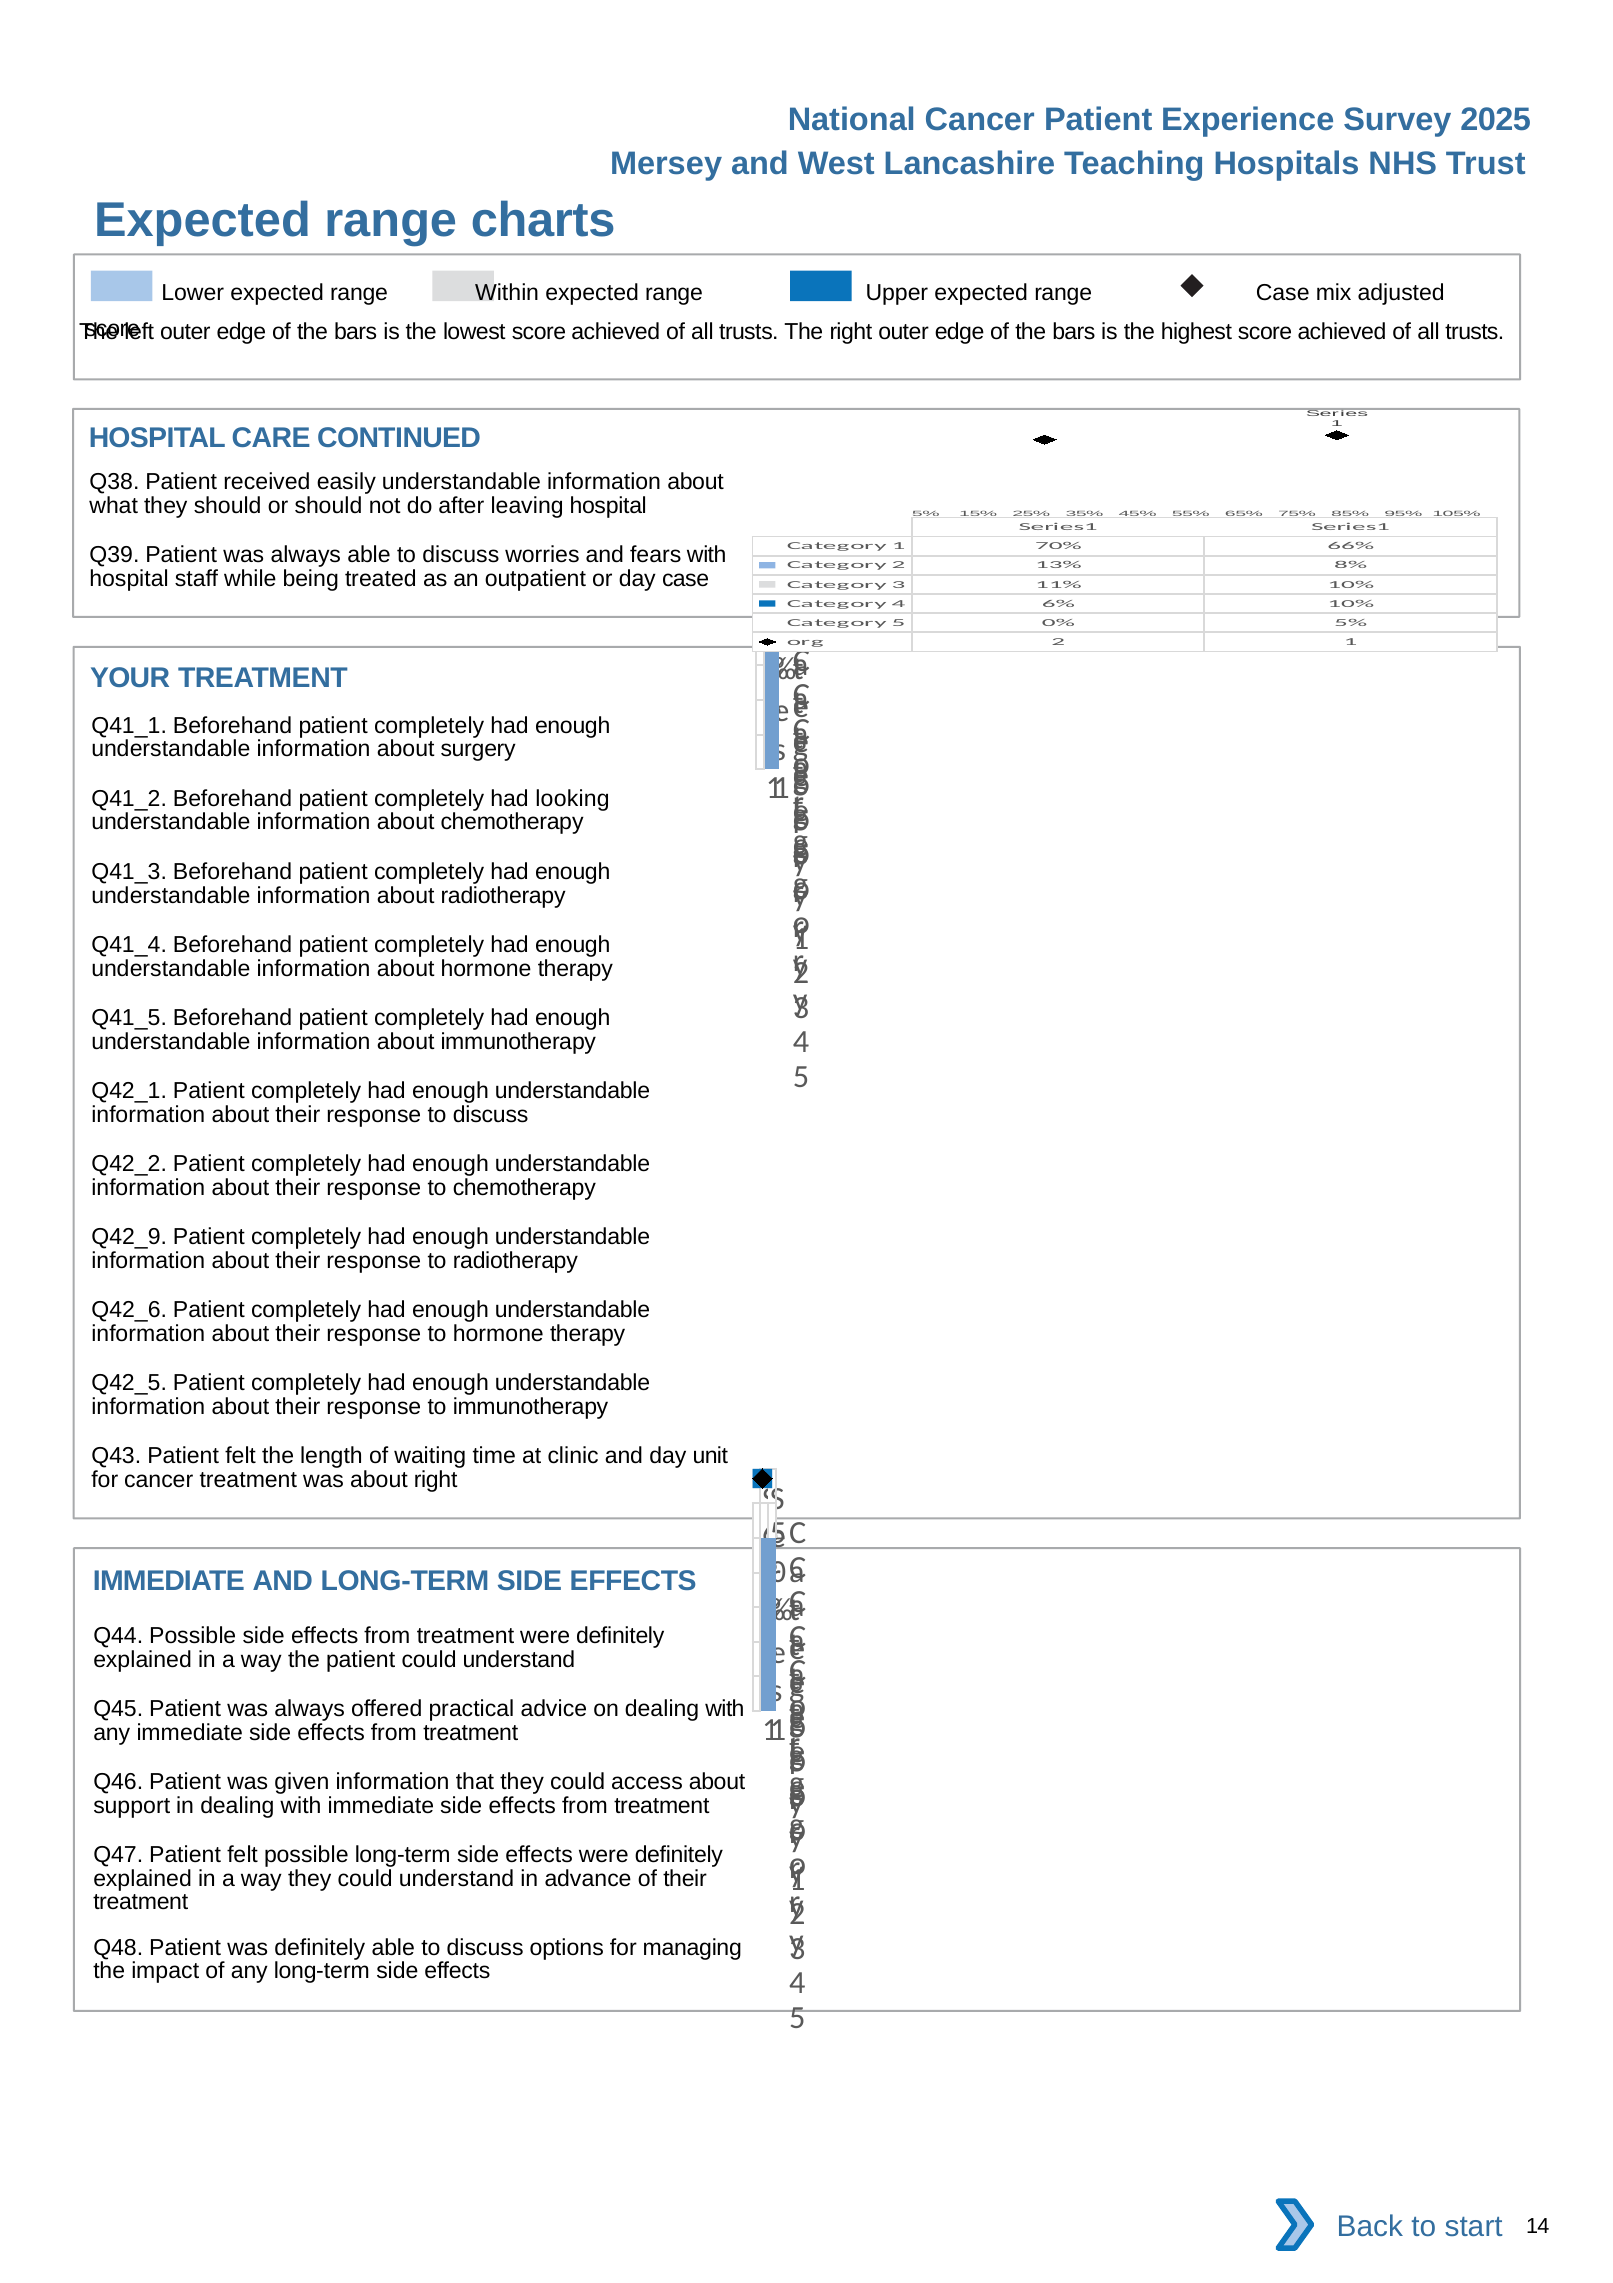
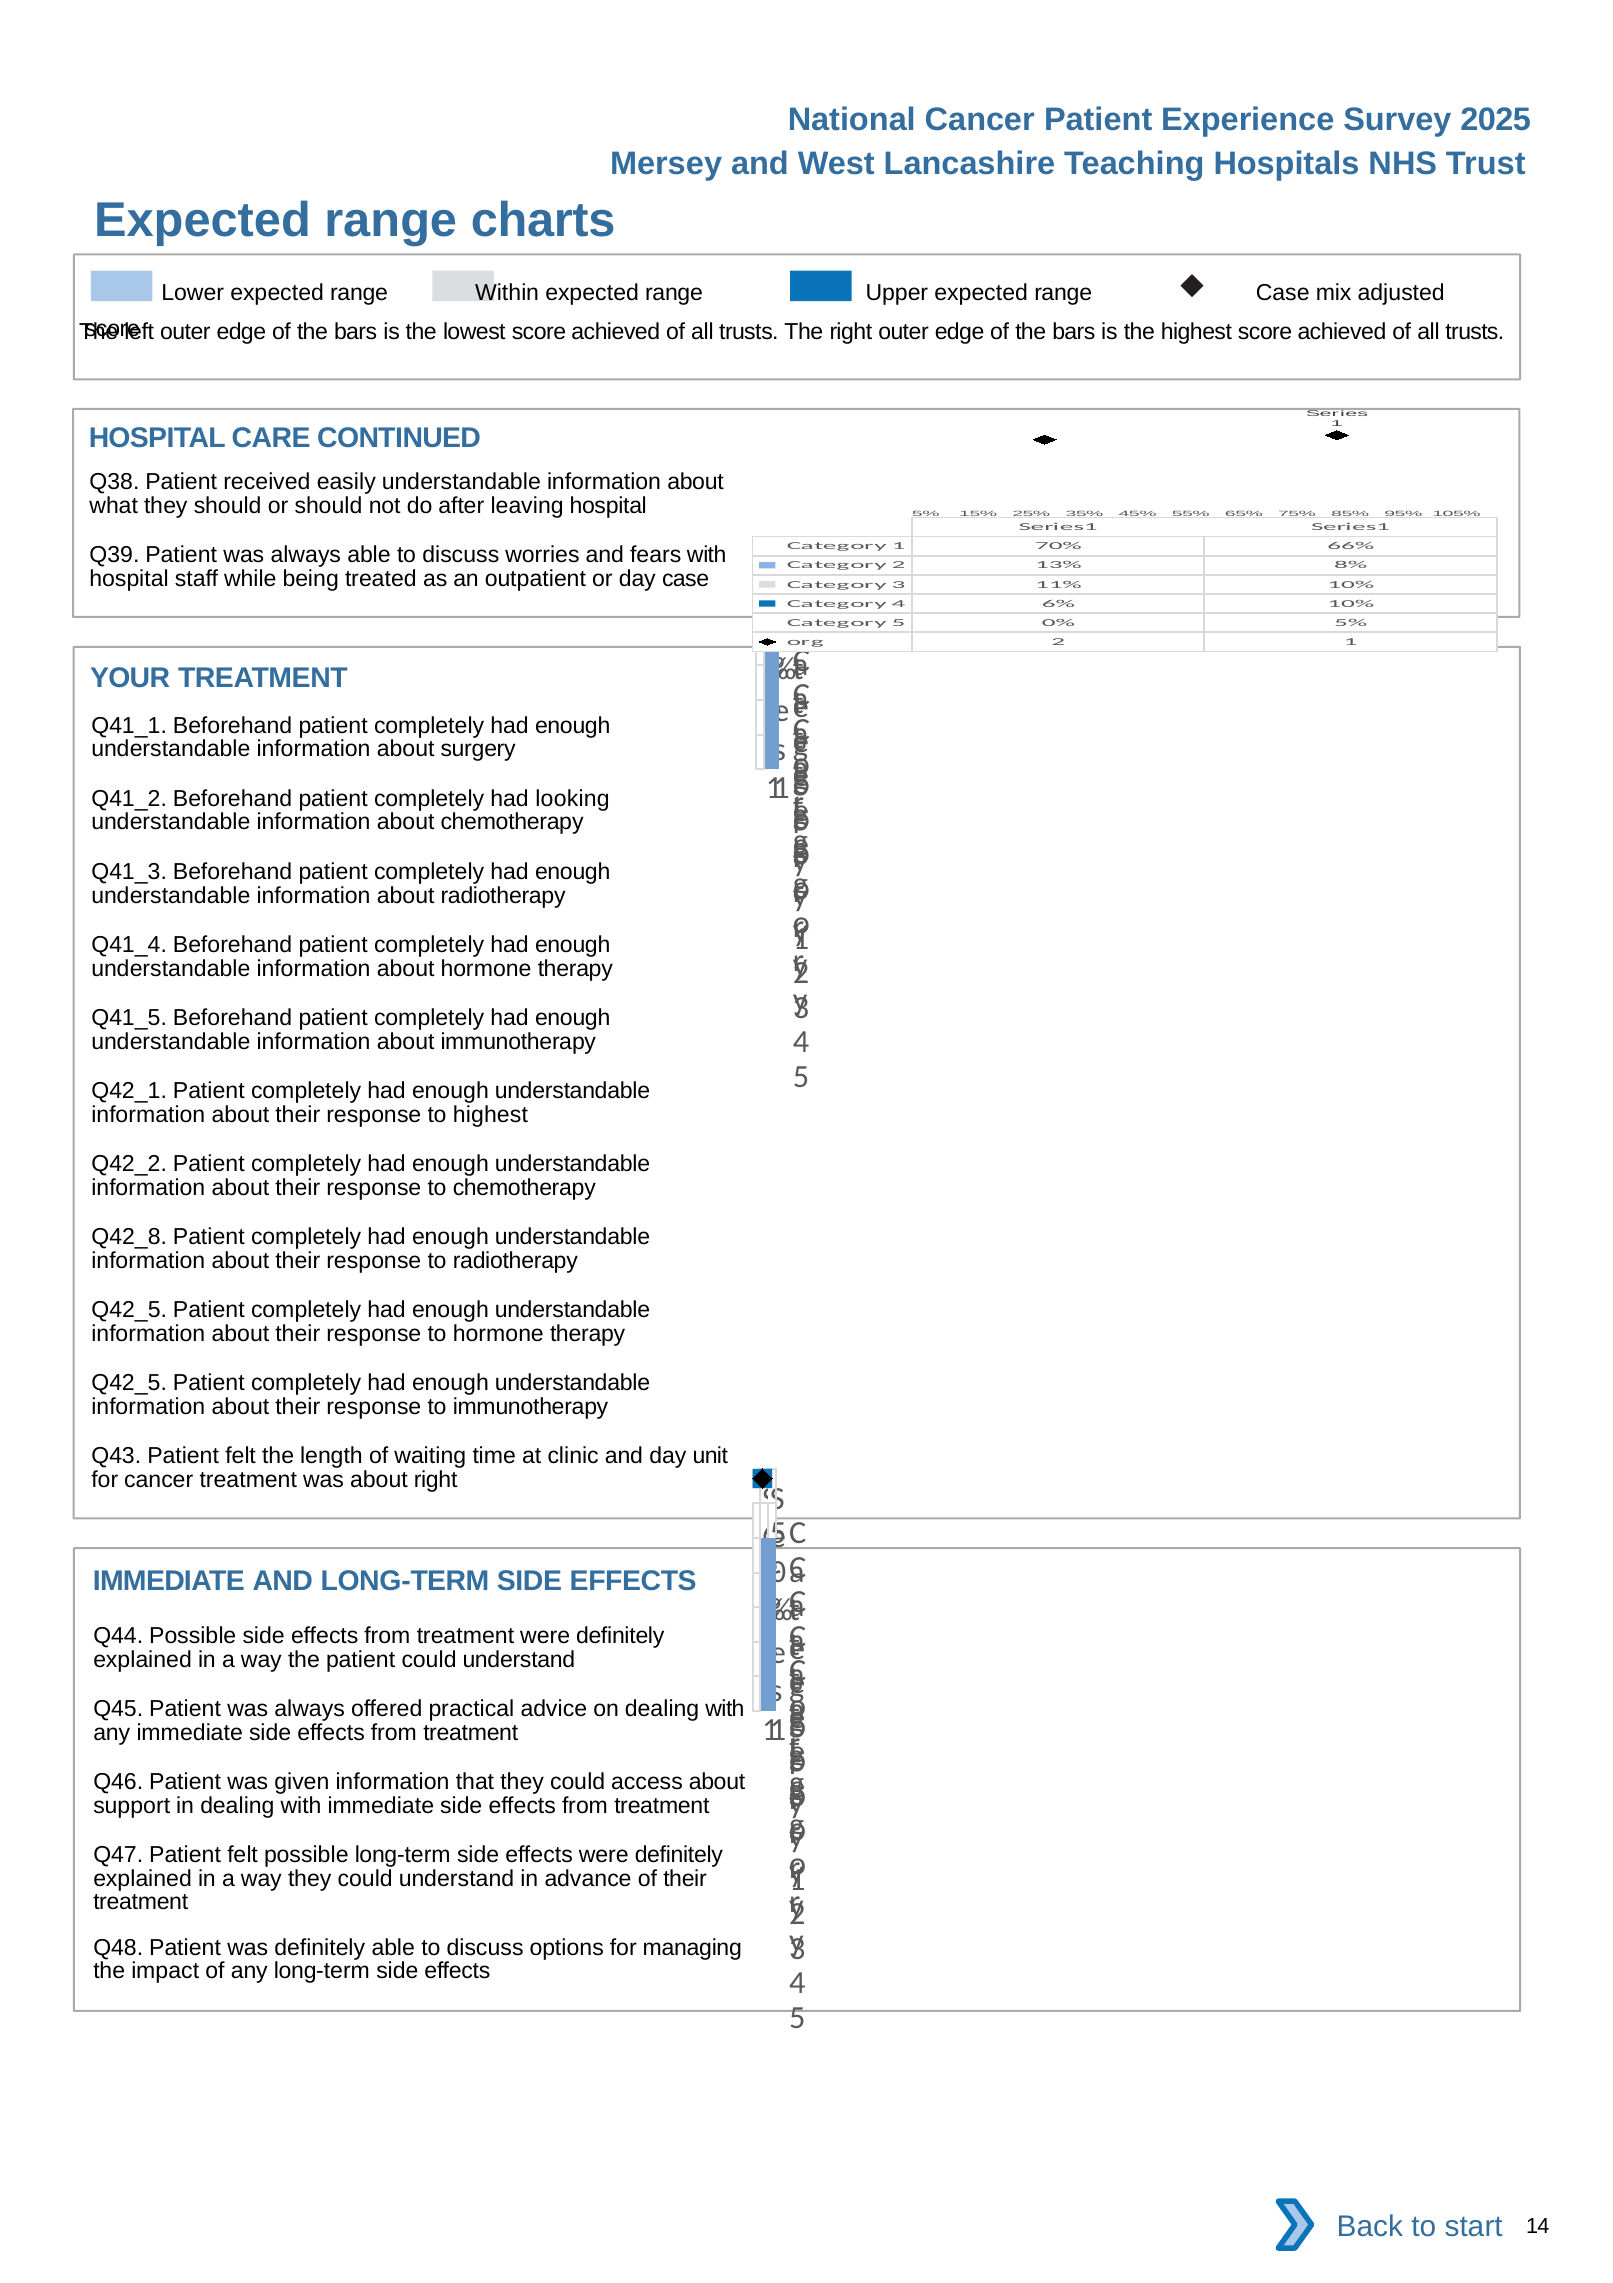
response to discuss: discuss -> highest (490, 1114)
Q42_9: Q42_9 -> Q42_8 (129, 1237)
Q42_6: Q42_6 -> Q42_5 (129, 1310)
